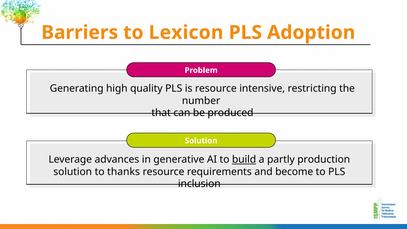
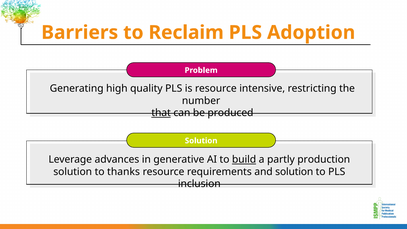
Lexicon: Lexicon -> Reclaim (186, 33)
that underline: none -> present (161, 113)
and become: become -> solution (294, 172)
